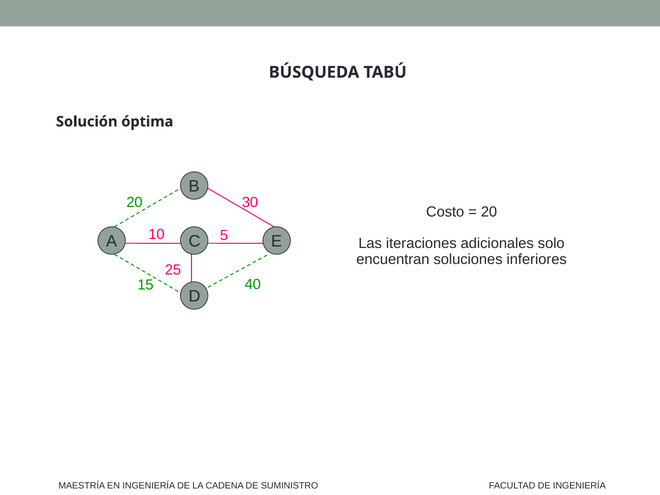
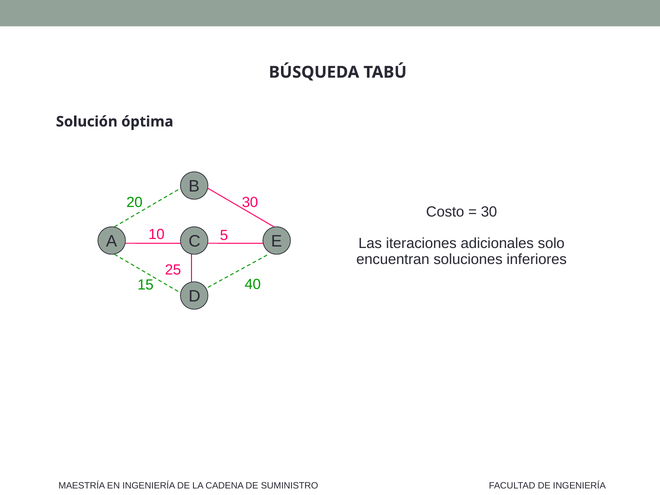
20: 20 -> 30 (489, 212)
